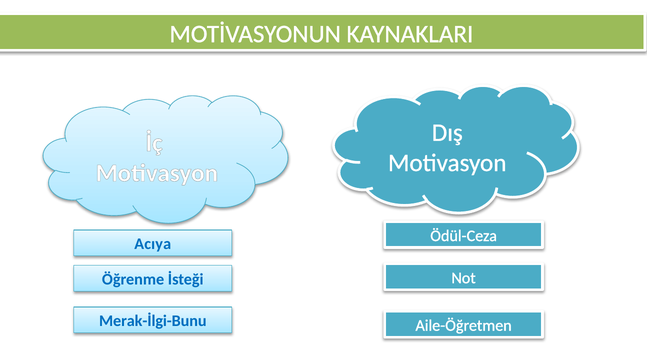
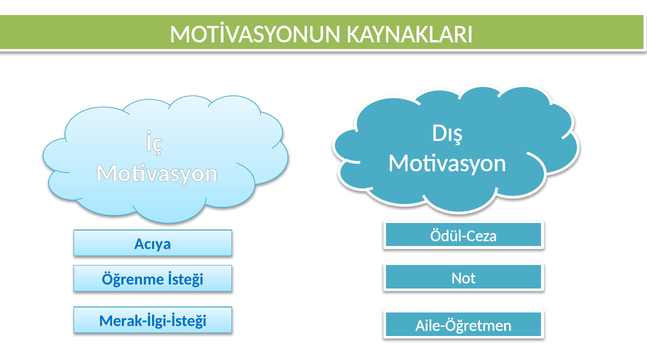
Merak-İlgi-Bunu: Merak-İlgi-Bunu -> Merak-İlgi-İsteği (153, 321)
